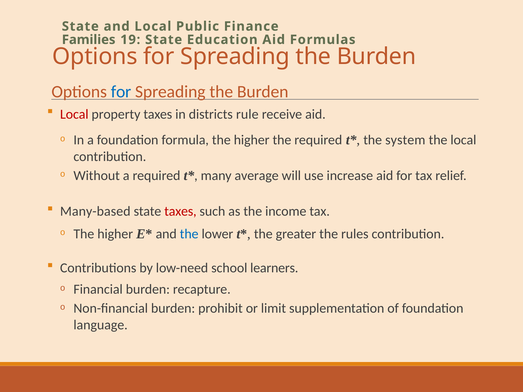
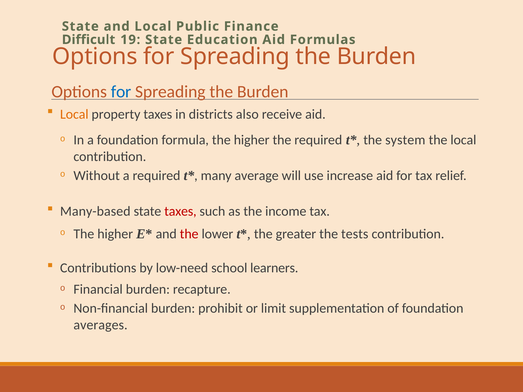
Families: Families -> Difficult (89, 40)
Local colour: red -> orange (74, 114)
rule: rule -> also (247, 114)
the colour: blue -> red (189, 234)
rules: rules -> tests (355, 234)
language: language -> averages (101, 325)
